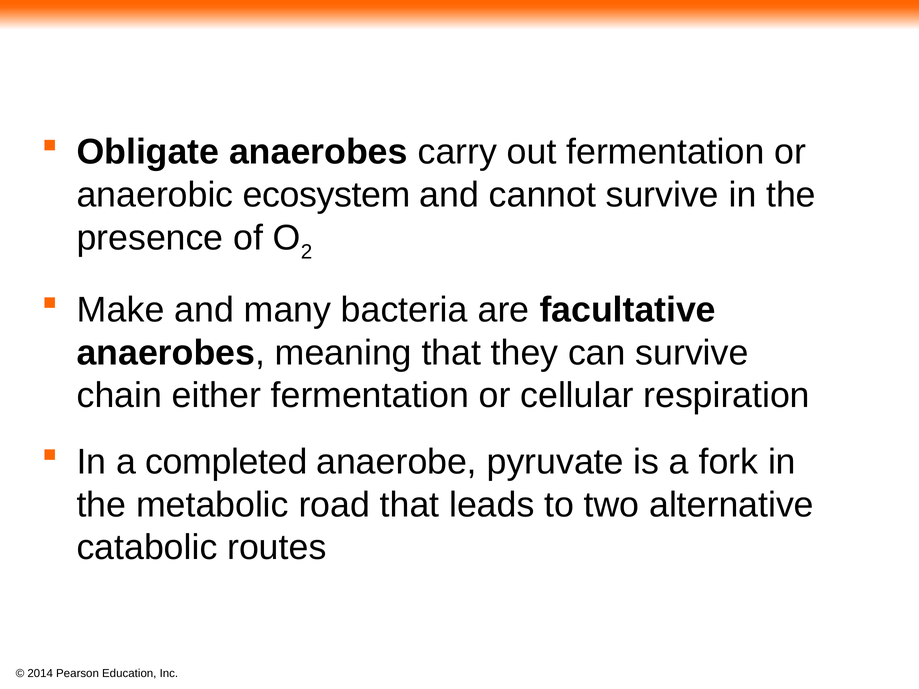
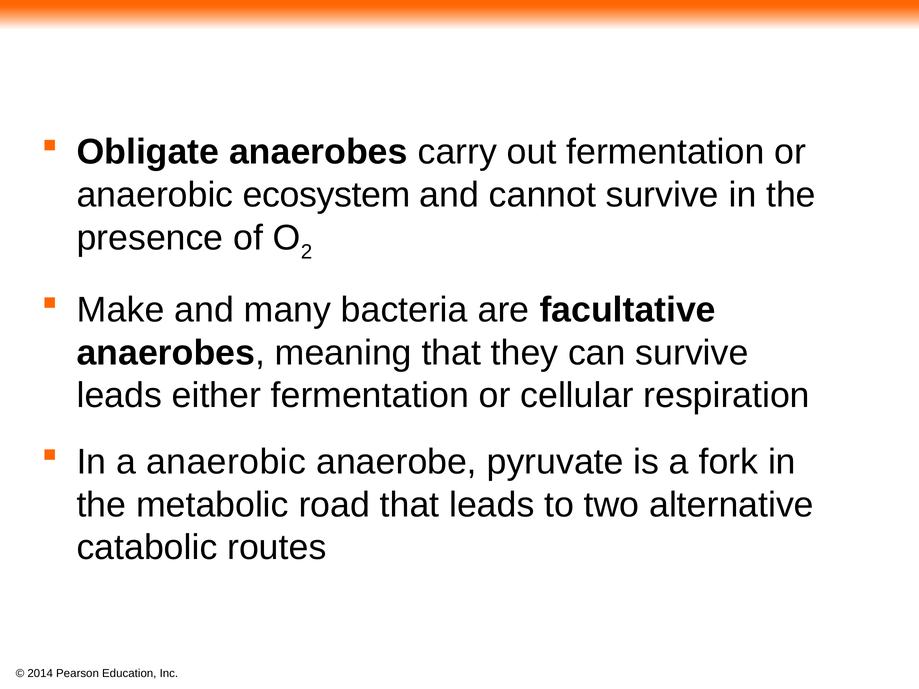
chain: chain -> leads (119, 396)
a completed: completed -> anaerobic (226, 462)
